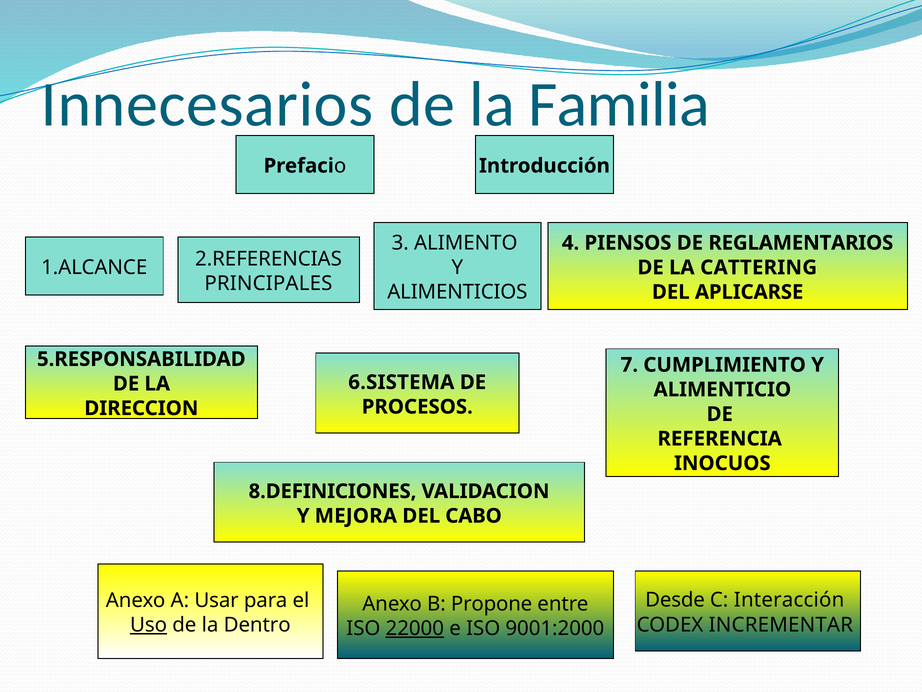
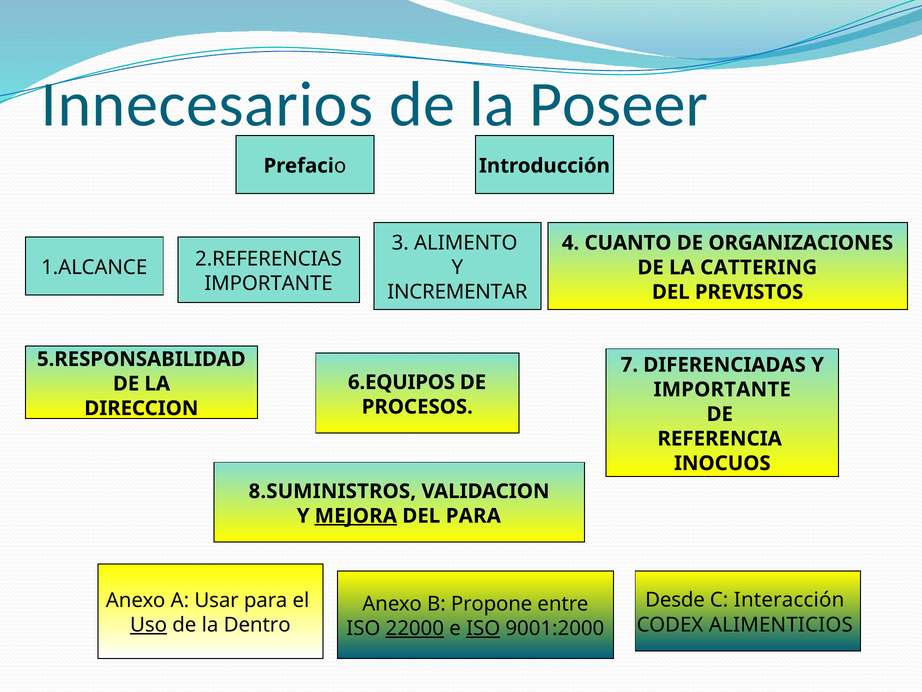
Familia: Familia -> Poseer (619, 104)
PIENSOS: PIENSOS -> CUANTO (628, 243)
REGLAMENTARIOS: REGLAMENTARIOS -> ORGANIZACIONES (801, 243)
PRINCIPALES: PRINCIPALES -> IMPORTANTE (269, 283)
ALIMENTICIOS: ALIMENTICIOS -> INCREMENTAR (457, 292)
APLICARSE: APLICARSE -> PREVISTOS (749, 292)
CUMPLIMIENTO: CUMPLIMIENTO -> DIFERENCIADAS (725, 365)
6.SISTEMA: 6.SISTEMA -> 6.EQUIPOS (402, 382)
ALIMENTICIO: ALIMENTICIO -> IMPORTANTE (722, 389)
8.DEFINICIONES: 8.DEFINICIONES -> 8.SUMINISTROS (332, 491)
MEJORA underline: none -> present (356, 516)
DEL CABO: CABO -> PARA (473, 516)
INCREMENTAR: INCREMENTAR -> ALIMENTICIOS (781, 624)
ISO underline: none -> present (483, 628)
